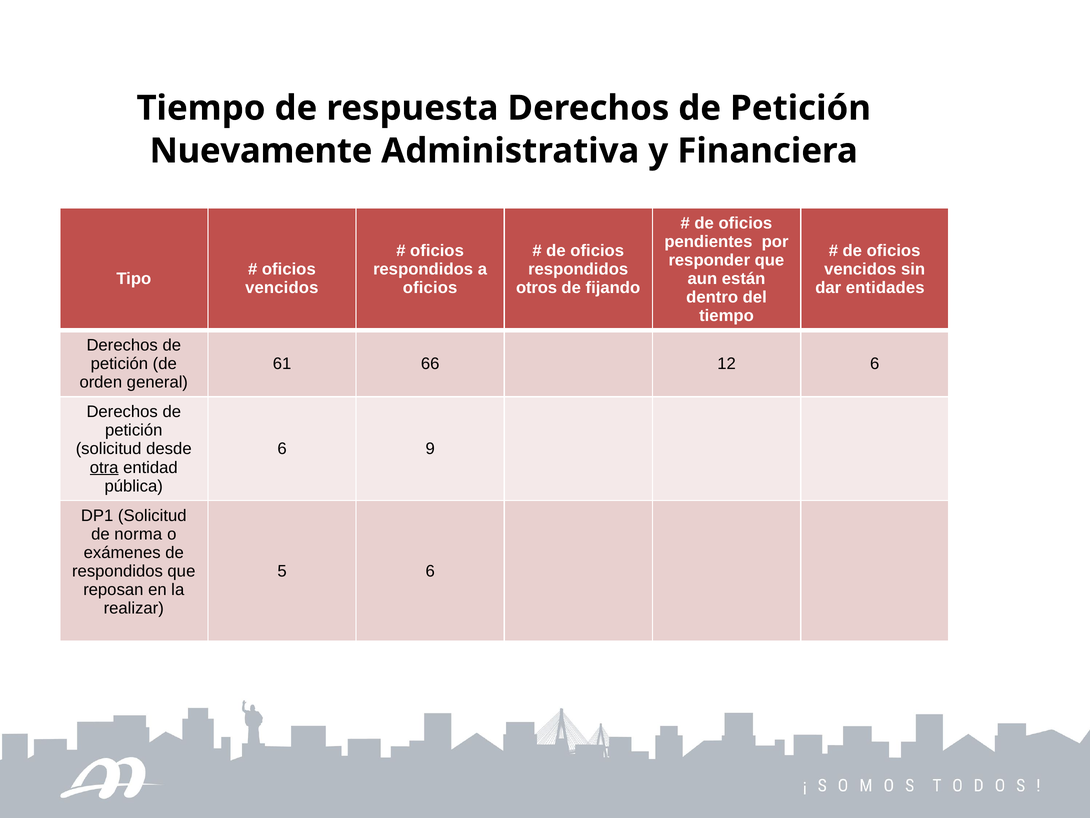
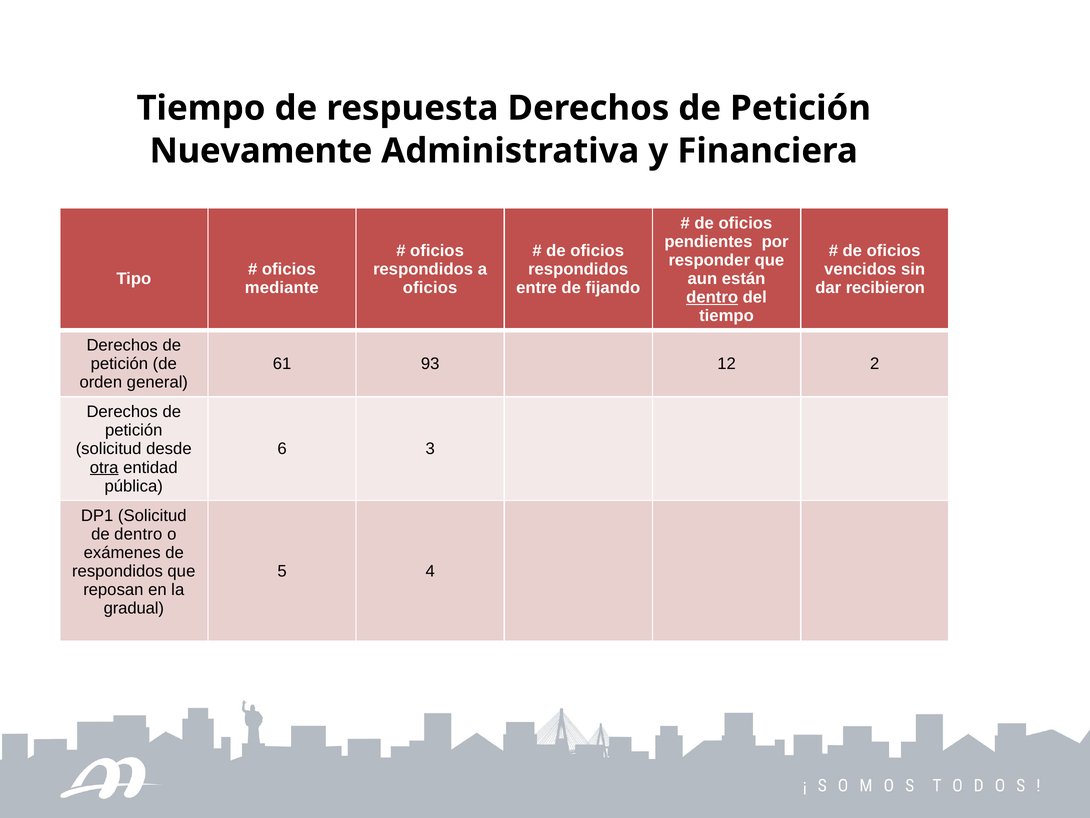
vencidos: vencidos -> mediante (282, 288)
otros: otros -> entre (536, 288)
entidades: entidades -> recibieron (885, 288)
dentro underline: none -> present (712, 297)
66: 66 -> 93 (430, 364)
12 6: 6 -> 2 (875, 364)
9: 9 -> 3 (430, 449)
de norma: norma -> dentro (138, 534)
5 6: 6 -> 4 (430, 571)
realizar: realizar -> gradual (134, 608)
